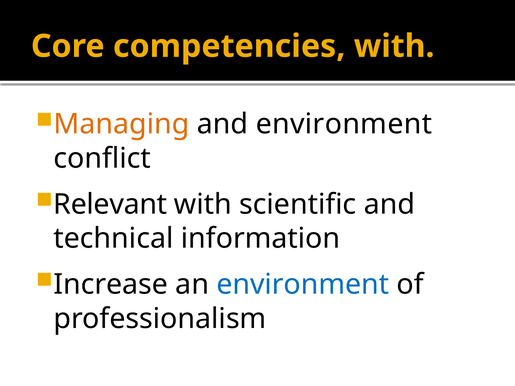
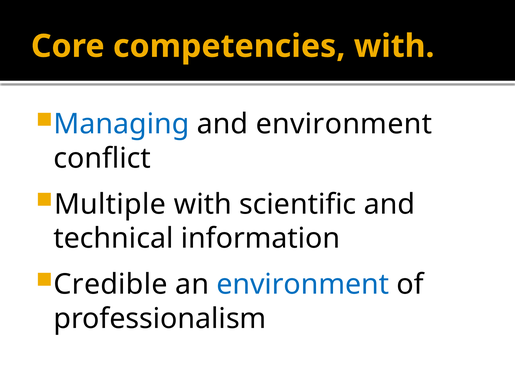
Managing colour: orange -> blue (121, 124)
Relevant: Relevant -> Multiple (110, 204)
Increase: Increase -> Credible (111, 284)
